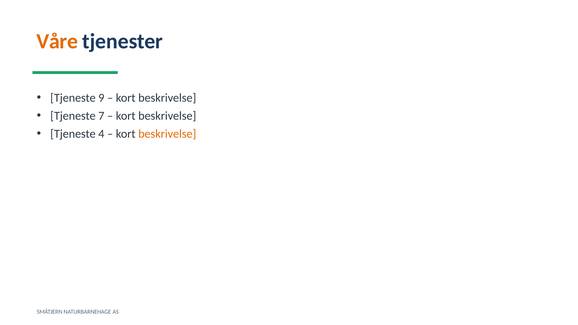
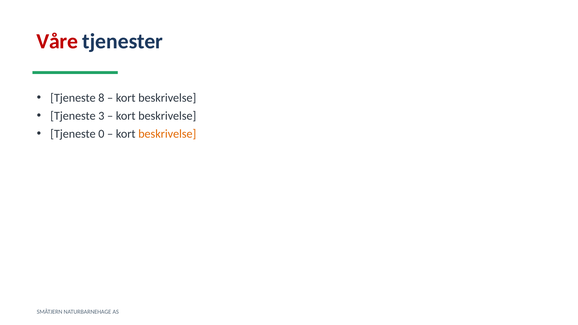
Våre colour: orange -> red (57, 41)
9: 9 -> 8 (101, 98)
7: 7 -> 3 (101, 116)
4: 4 -> 0 (101, 134)
